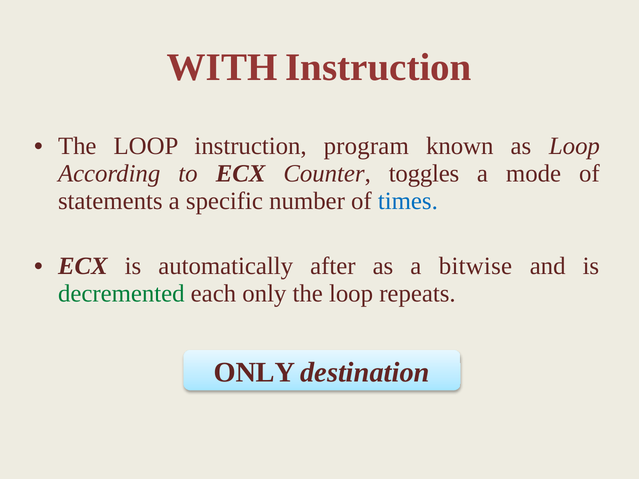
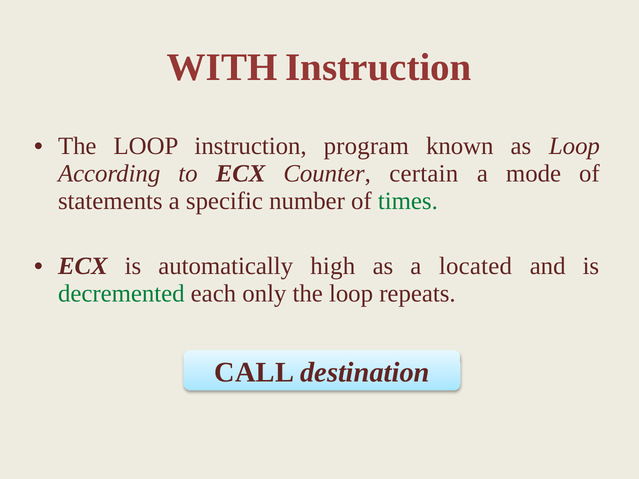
toggles: toggles -> certain (424, 174)
times colour: blue -> green (408, 201)
after: after -> high (333, 266)
bitwise: bitwise -> located (475, 266)
ONLY: ONLY -> CALL (254, 372)
